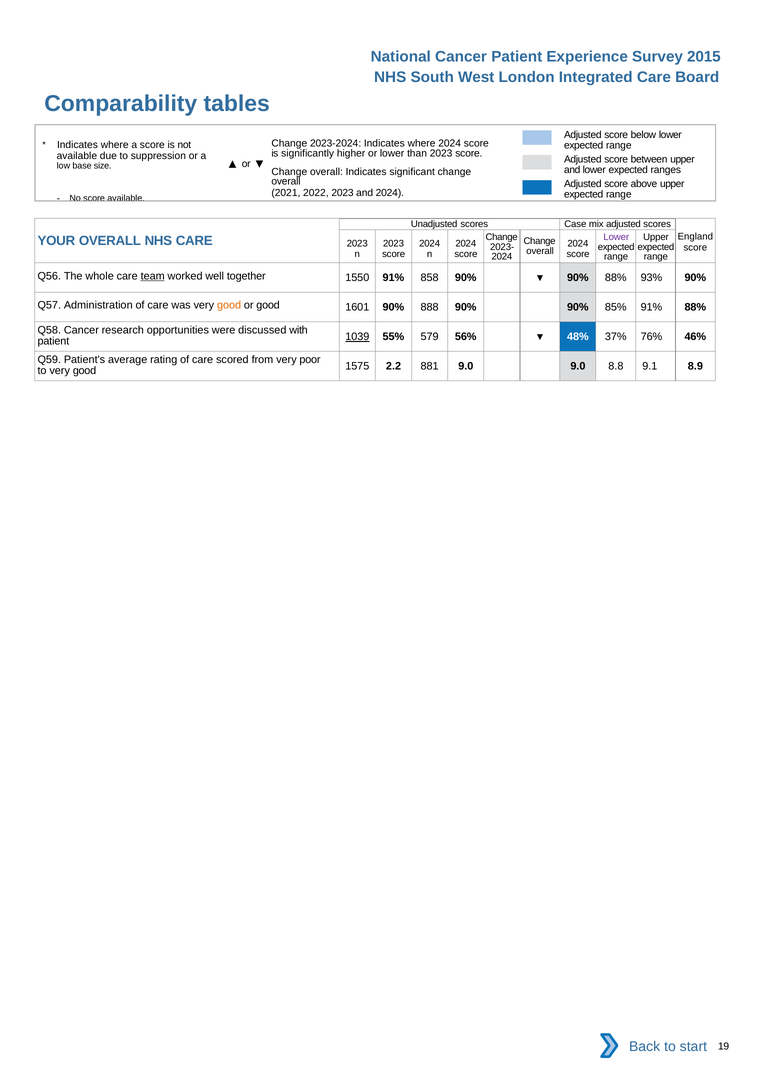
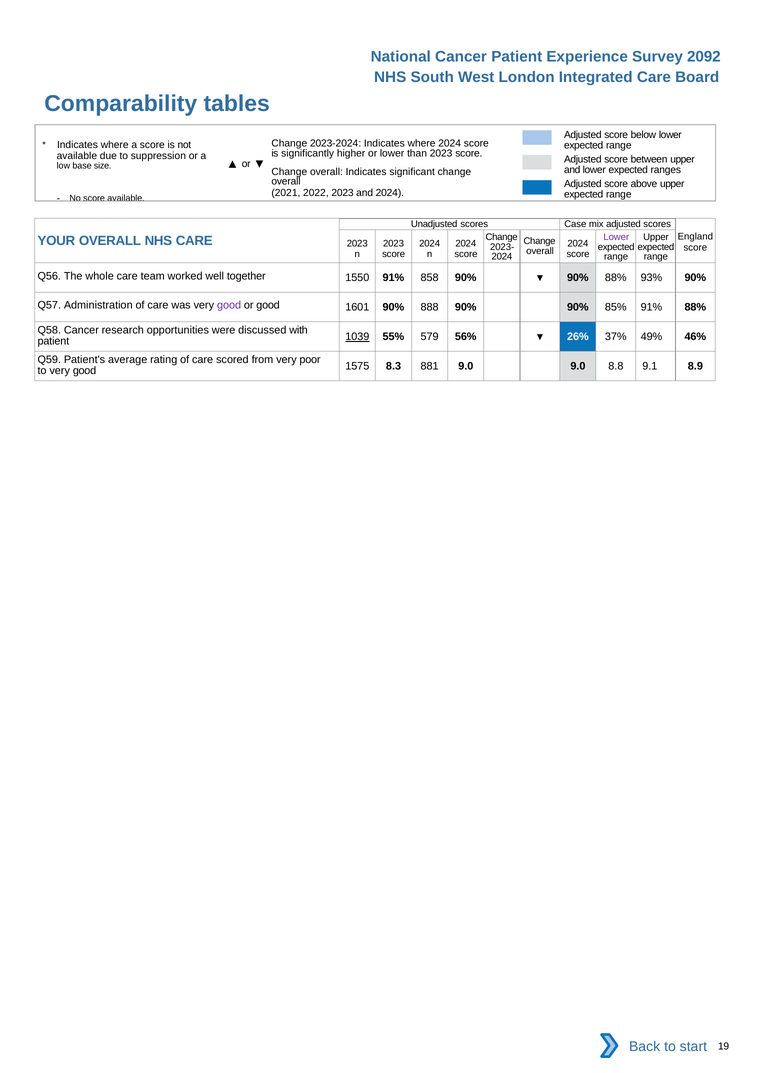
2015: 2015 -> 2092 (704, 57)
team underline: present -> none (153, 276)
good colour: orange -> purple (229, 306)
48%: 48% -> 26% (578, 337)
76%: 76% -> 49% (651, 337)
2.2: 2.2 -> 8.3 (394, 367)
